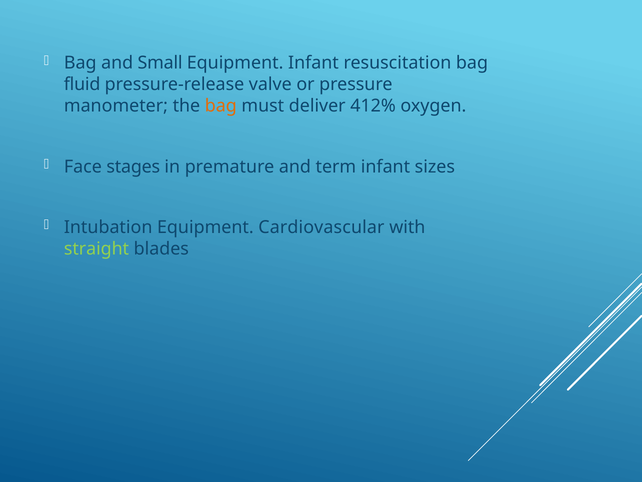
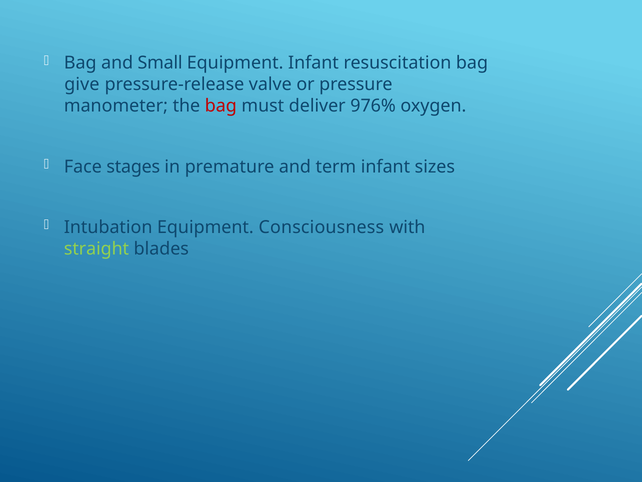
fluid: fluid -> give (82, 84)
bag colour: orange -> red (221, 106)
412%: 412% -> 976% (373, 106)
Cardiovascular: Cardiovascular -> Consciousness (321, 227)
